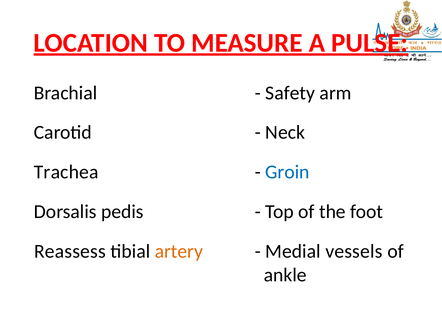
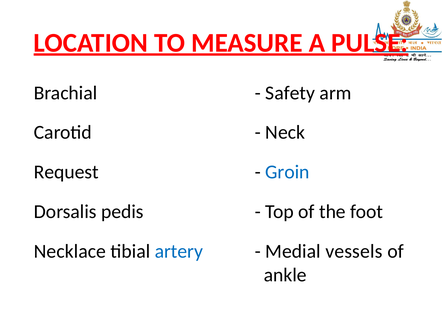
Trachea: Trachea -> Request (66, 172)
Reassess: Reassess -> Necklace (70, 251)
artery colour: orange -> blue (179, 251)
